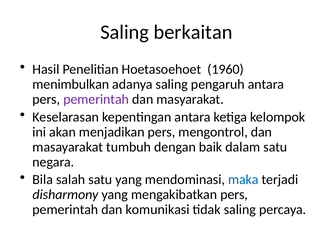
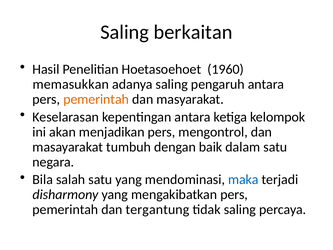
menimbulkan: menimbulkan -> memasukkan (71, 84)
pemerintah colour: purple -> orange (96, 99)
komunikasi: komunikasi -> tergantung (158, 209)
